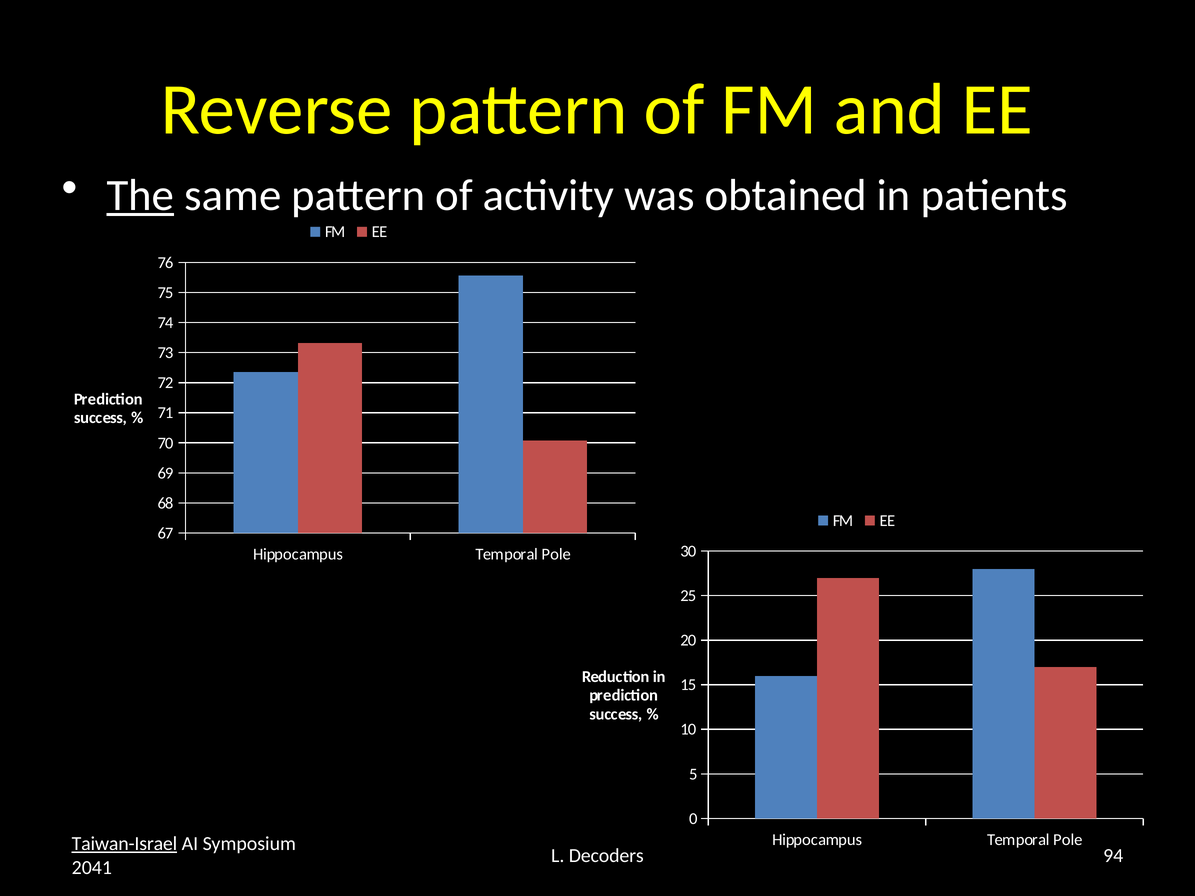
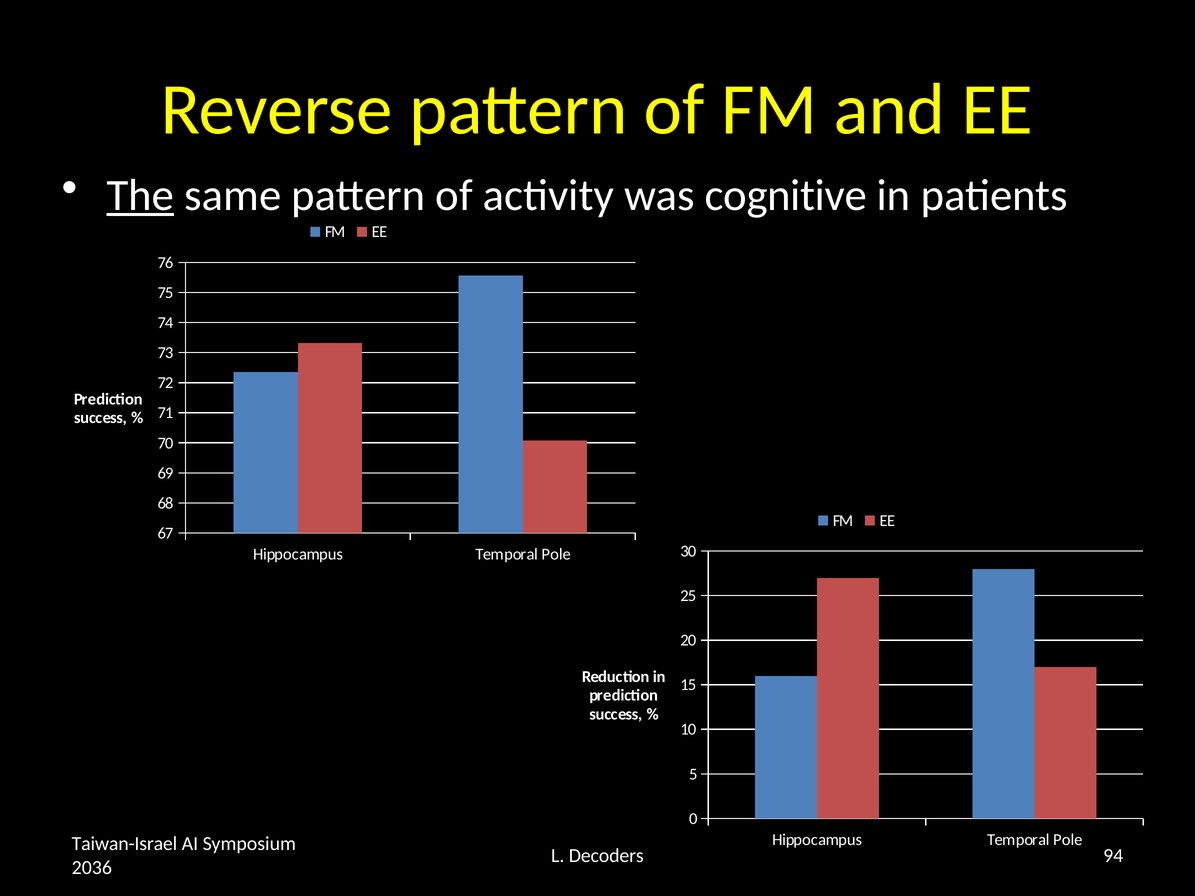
obtained: obtained -> cognitive (786, 195)
Taiwan-Israel underline: present -> none (124, 844)
2041: 2041 -> 2036 (92, 868)
